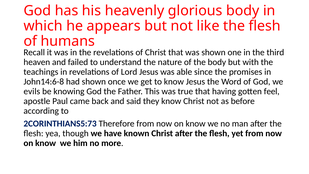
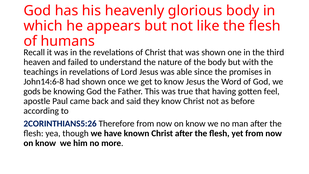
evils: evils -> gods (32, 91)
2CORINTHIANS5:73: 2CORINTHIANS5:73 -> 2CORINTHIANS5:26 (60, 124)
